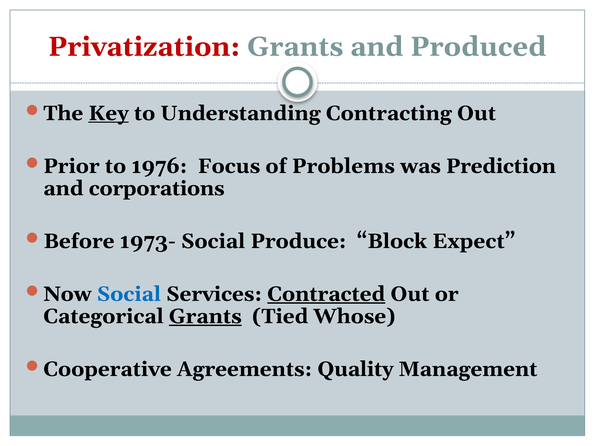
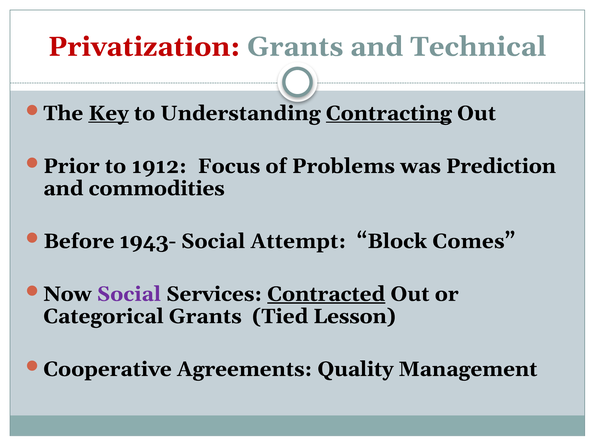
Produced: Produced -> Technical (478, 47)
Contracting underline: none -> present (389, 113)
1976: 1976 -> 1912 (159, 166)
corporations: corporations -> commodities (157, 189)
1973-: 1973- -> 1943- (148, 241)
Produce: Produce -> Attempt (298, 241)
Expect: Expect -> Comes (474, 241)
Social colour: blue -> purple (129, 294)
Grants underline: present -> none (205, 317)
Whose: Whose -> Lesson (354, 317)
